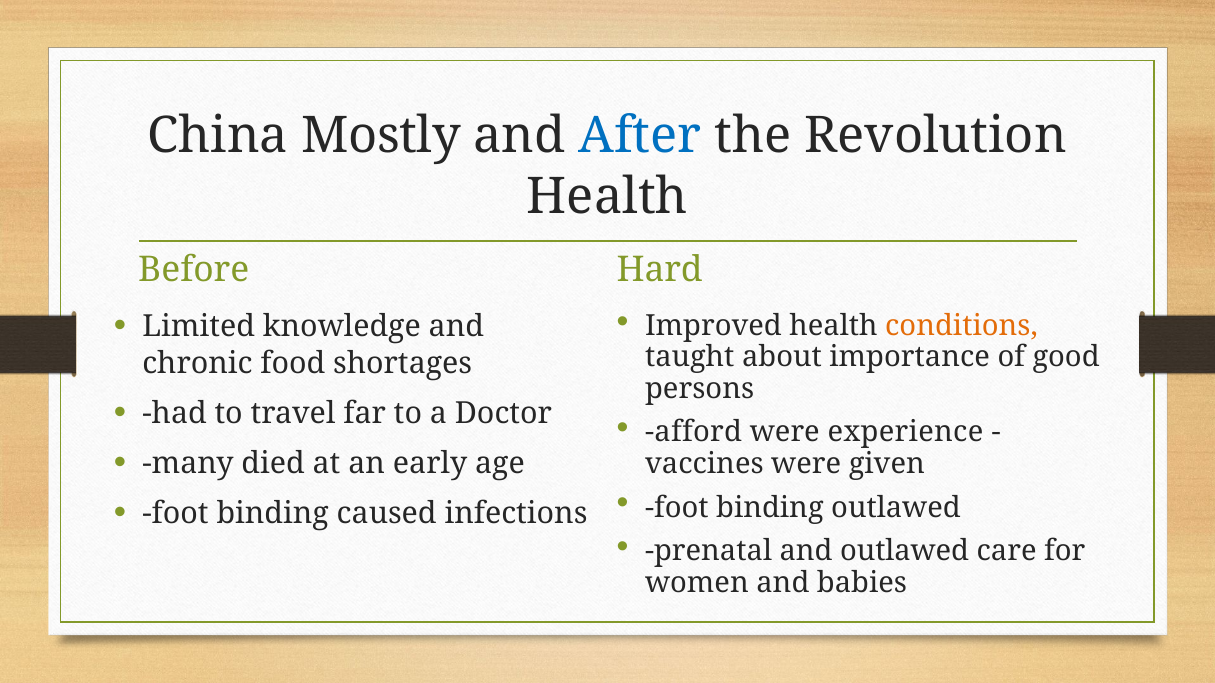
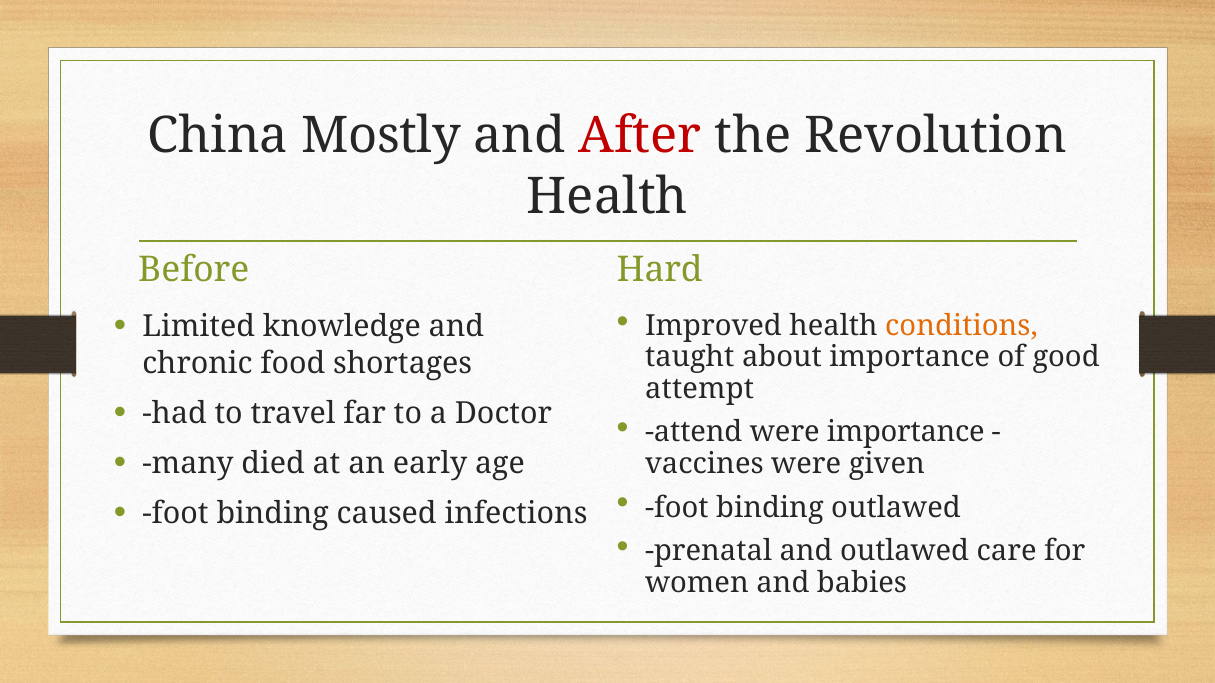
After colour: blue -> red (640, 136)
persons: persons -> attempt (700, 389)
afford: afford -> attend (694, 433)
were experience: experience -> importance (906, 433)
